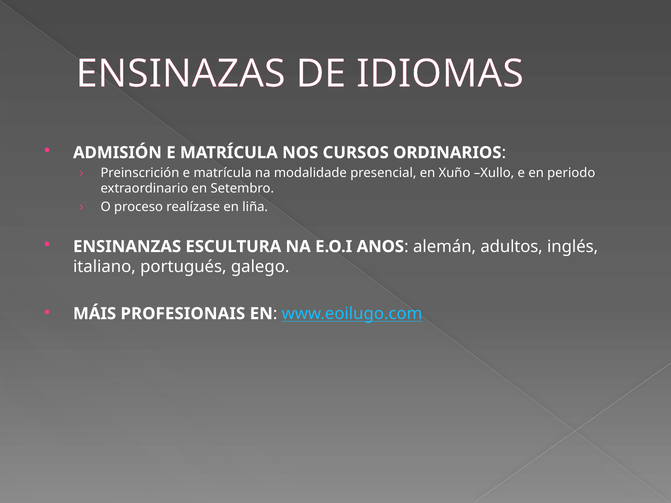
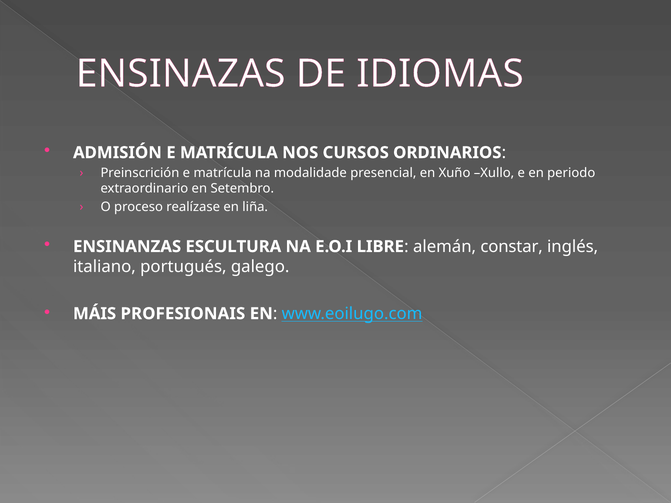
ANOS: ANOS -> LIBRE (380, 247)
adultos: adultos -> constar (512, 247)
